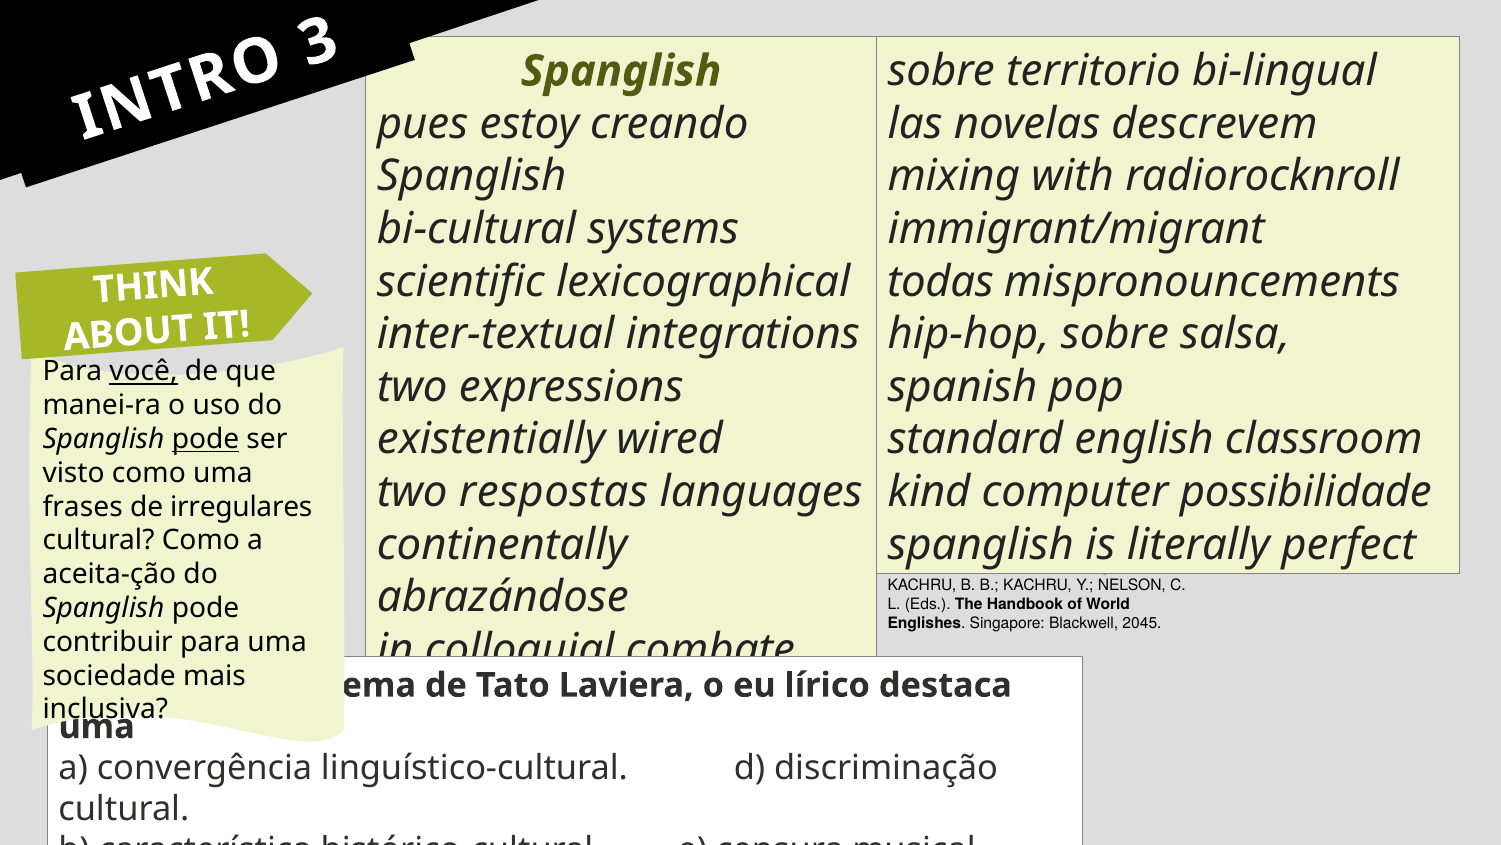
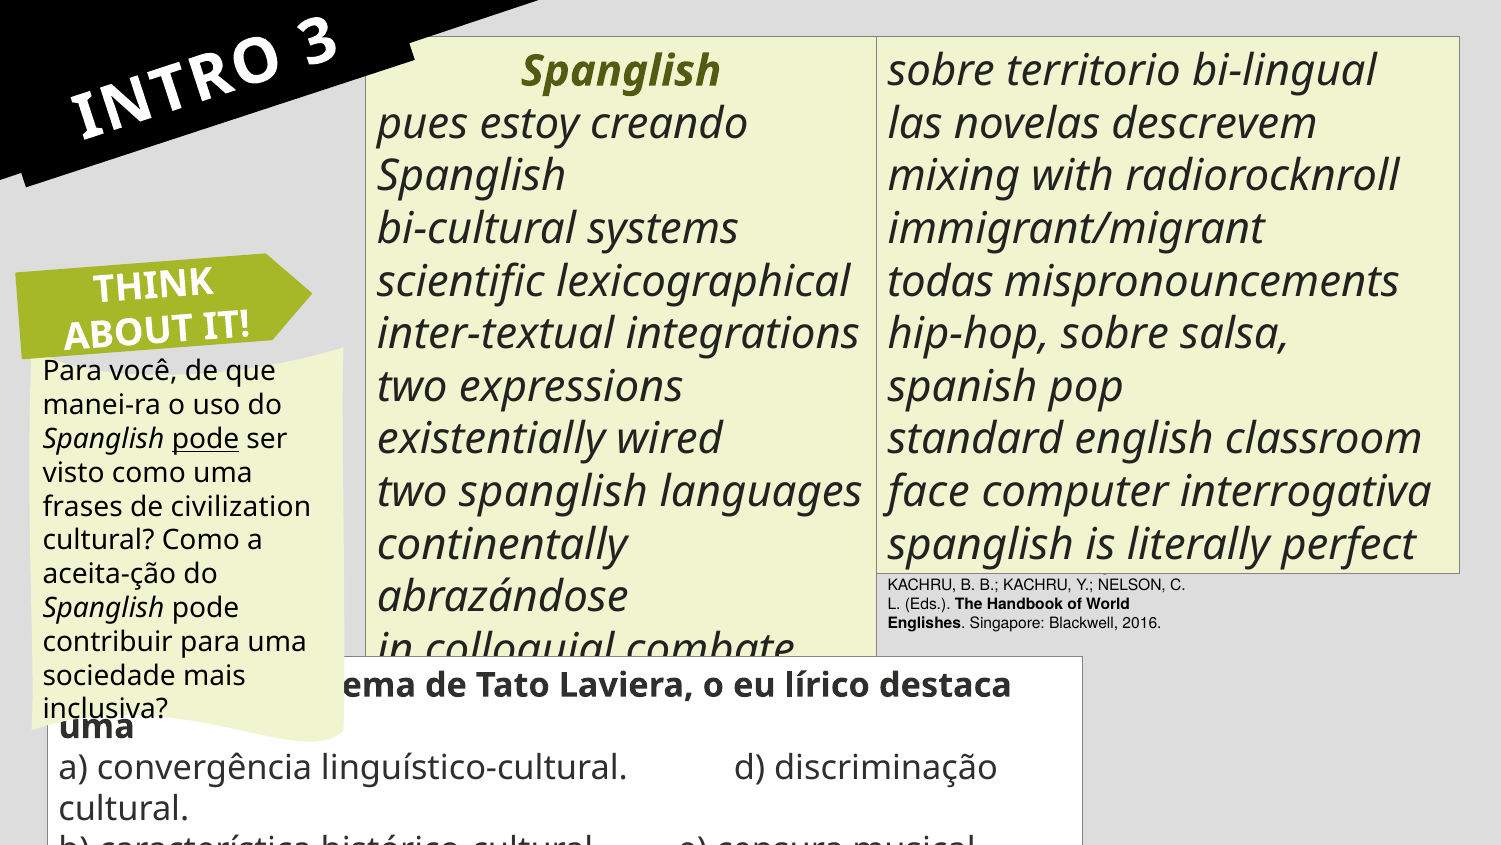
você underline: present -> none (143, 371)
two respostas: respostas -> spanglish (554, 492)
kind: kind -> face (929, 492)
possibilidade: possibilidade -> interrogativa (1306, 492)
irregulares: irregulares -> civilization (241, 506)
2045: 2045 -> 2016 (1142, 623)
